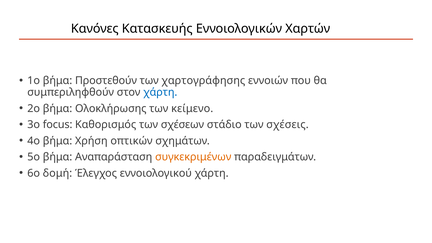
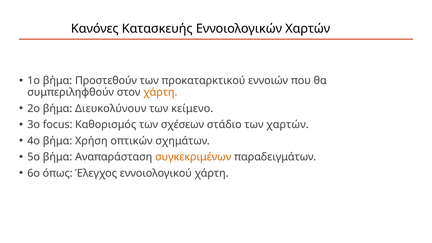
χαρτογράφησης: χαρτογράφησης -> προκαταρκτικού (203, 81)
χάρτη colour: blue -> orange (160, 92)
Ολοκλήρωσης: Ολοκλήρωσης -> Διευκολύνουν (111, 109)
των σχέσεις: σχέσεις -> χαρτών (288, 125)
δομή: δομή -> όπως (58, 173)
